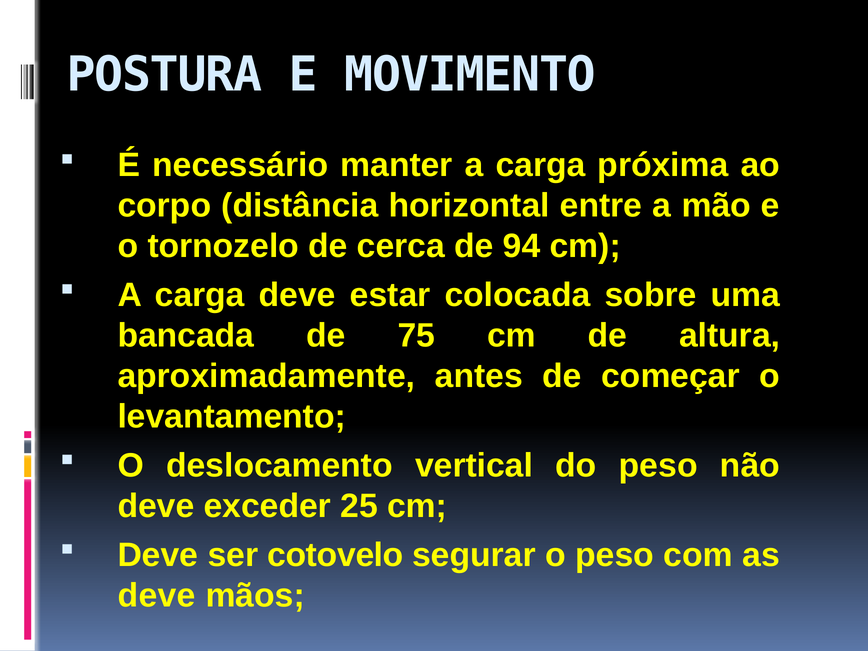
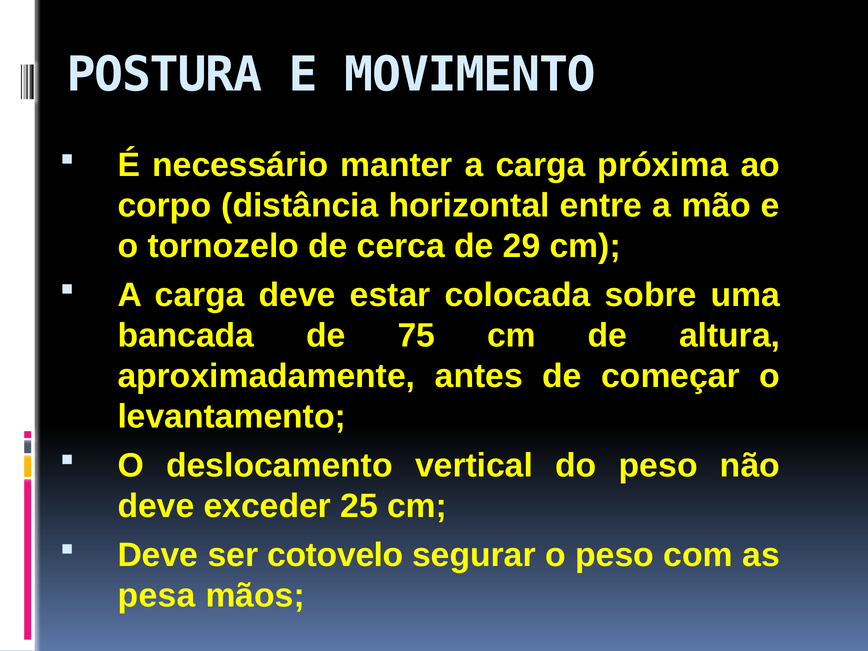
94: 94 -> 29 (522, 246)
deve: deve -> pesa (157, 596)
